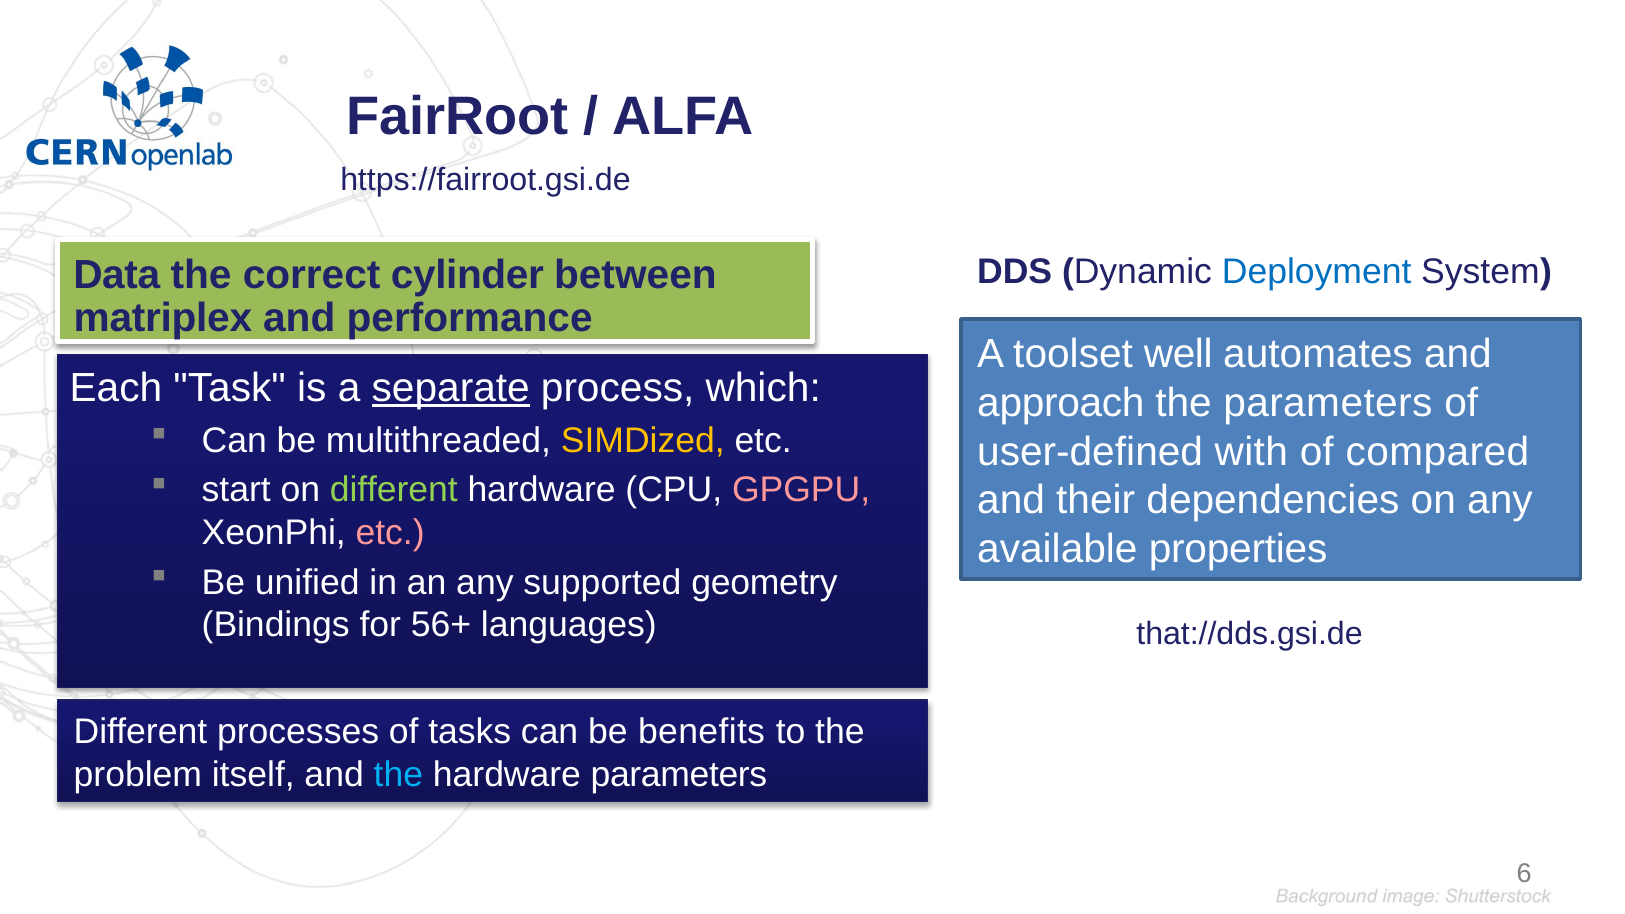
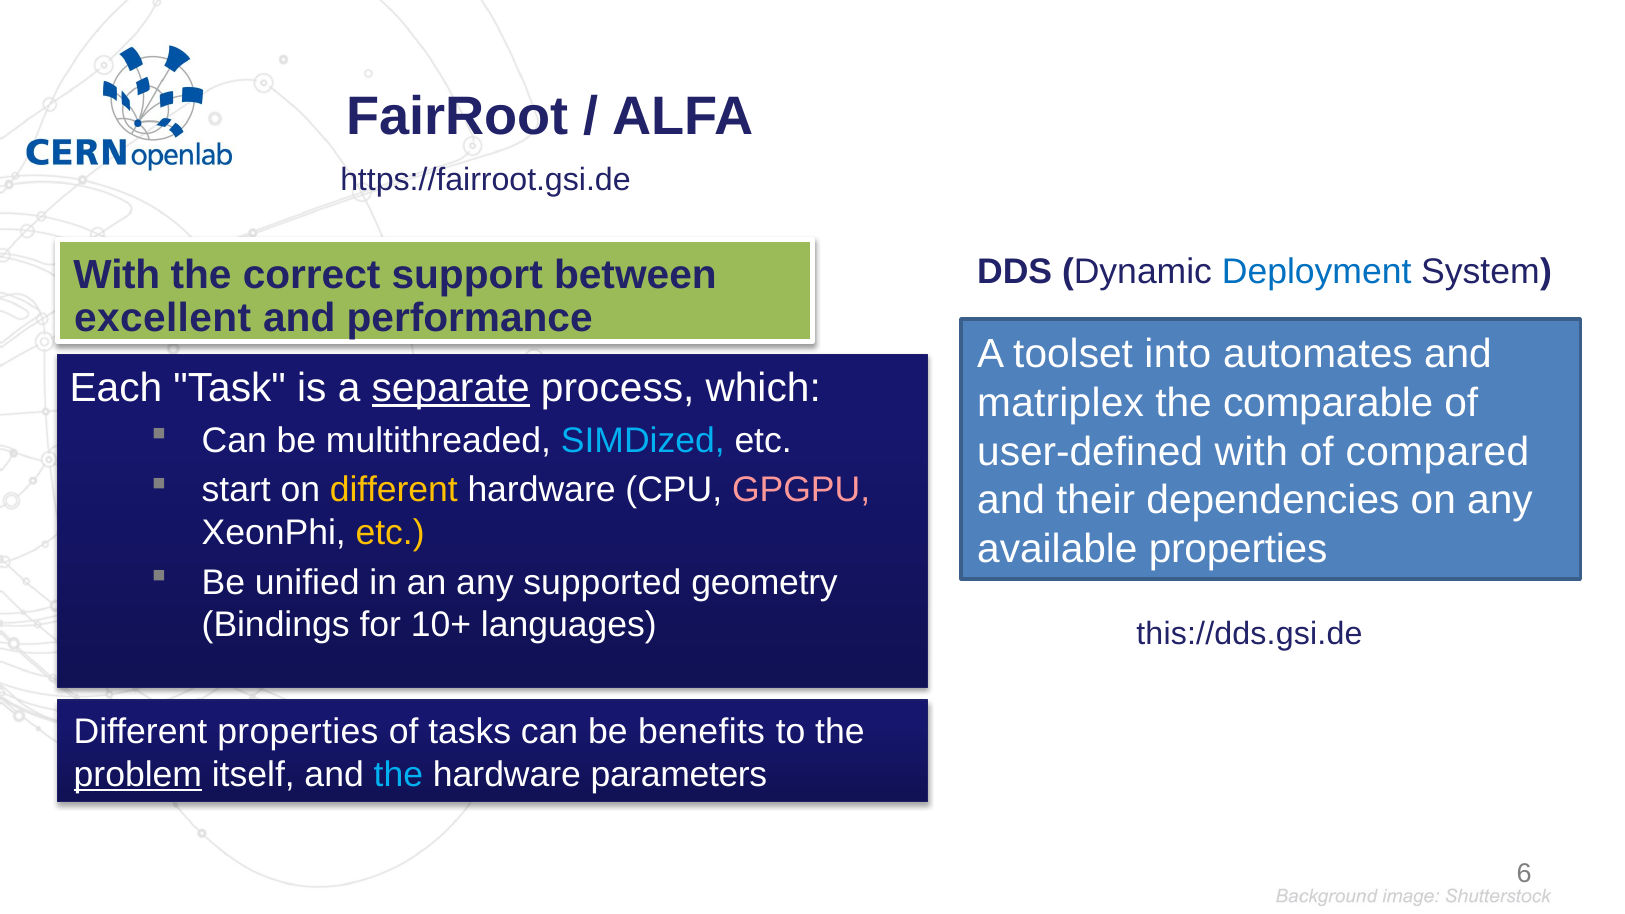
Data: Data -> With (117, 275)
cylinder: cylinder -> support (467, 275)
matriplex: matriplex -> excellent (163, 319)
well: well -> into (1178, 354)
approach: approach -> matriplex (1061, 403)
the parameters: parameters -> comparable (1328, 403)
SIMDized colour: yellow -> light blue (643, 440)
different colour: light green -> yellow (394, 490)
etc colour: pink -> yellow (390, 533)
56+: 56+ -> 10+ (441, 625)
that://dds.gsi.de: that://dds.gsi.de -> this://dds.gsi.de (1249, 634)
Different processes: processes -> properties (298, 732)
problem underline: none -> present (138, 775)
